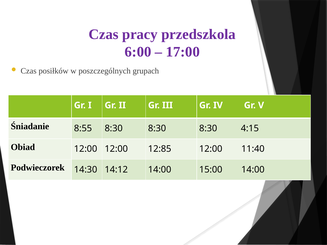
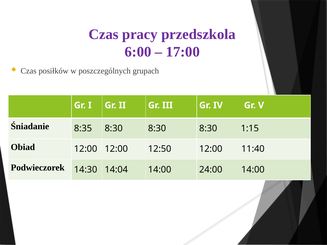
8:55: 8:55 -> 8:35 (83, 129)
4:15: 4:15 -> 1:15 (250, 129)
12:85: 12:85 -> 12:50 (160, 149)
14:12: 14:12 -> 14:04 (116, 170)
15:00: 15:00 -> 24:00 (211, 170)
